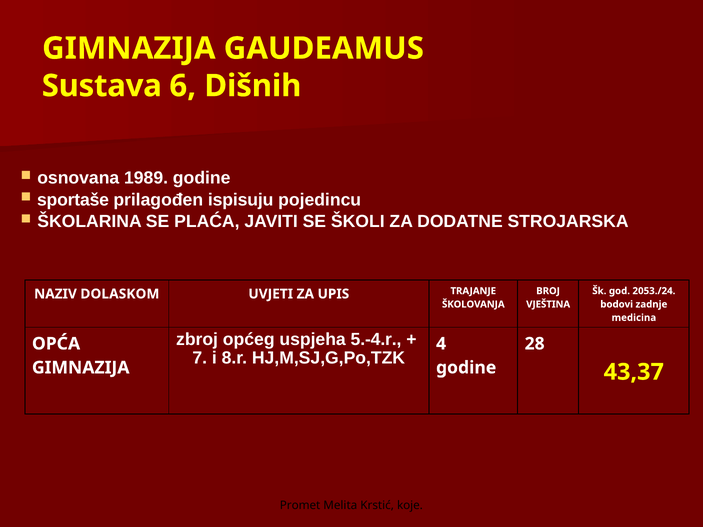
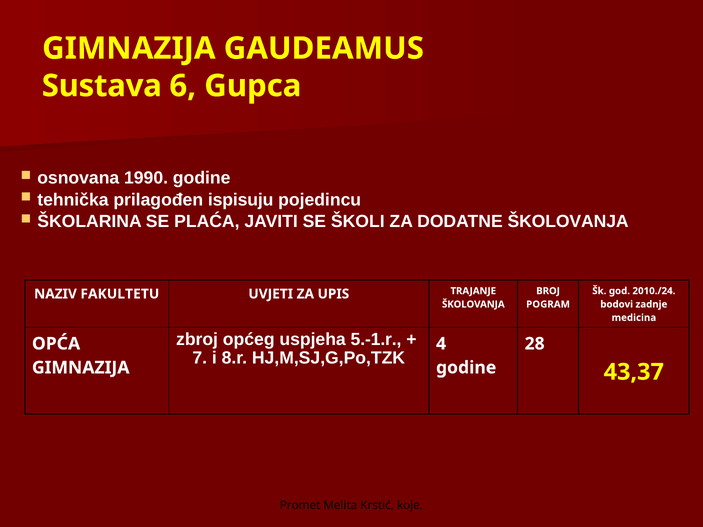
Dišnih: Dišnih -> Gupca (253, 86)
1989: 1989 -> 1990 (146, 178)
sportaše: sportaše -> tehnička (73, 200)
DODATNE STROJARSKA: STROJARSKA -> ŠKOLOVANJA (568, 222)
2053./24: 2053./24 -> 2010./24 (654, 291)
DOLASKOM: DOLASKOM -> FAKULTETU (120, 294)
VJEŠTINA: VJEŠTINA -> POGRAM (548, 304)
5.-4.r: 5.-4.r -> 5.-1.r (376, 340)
